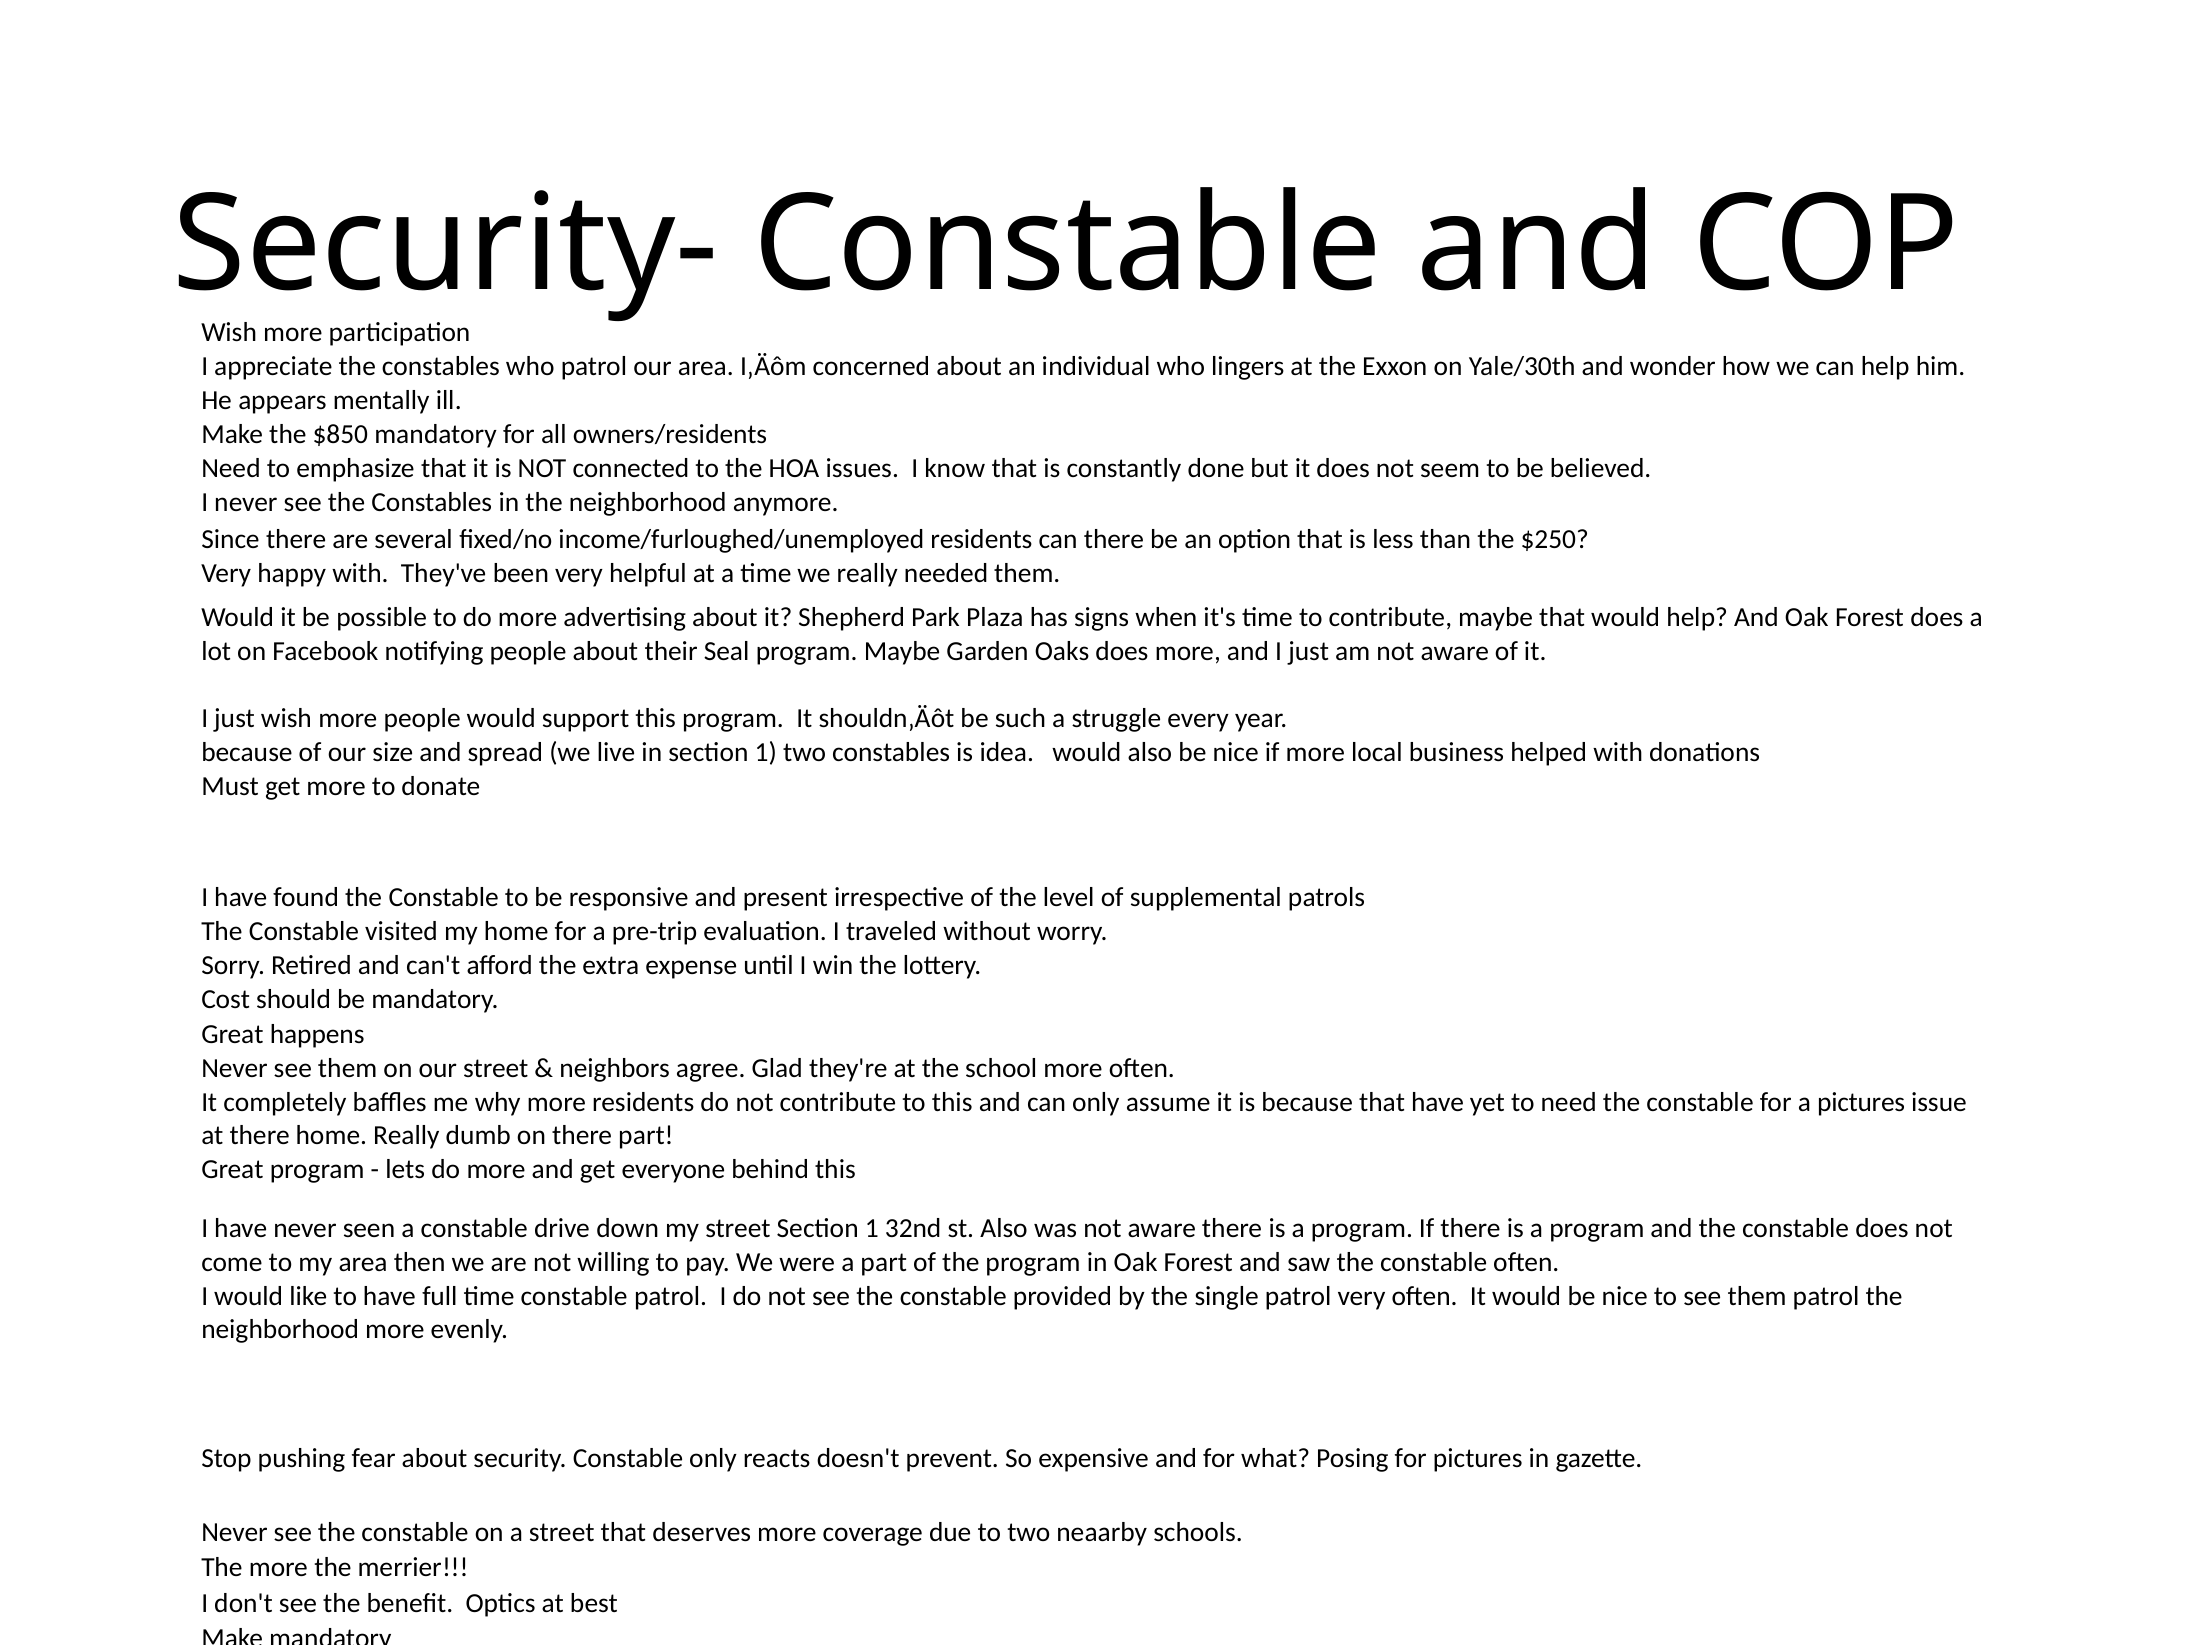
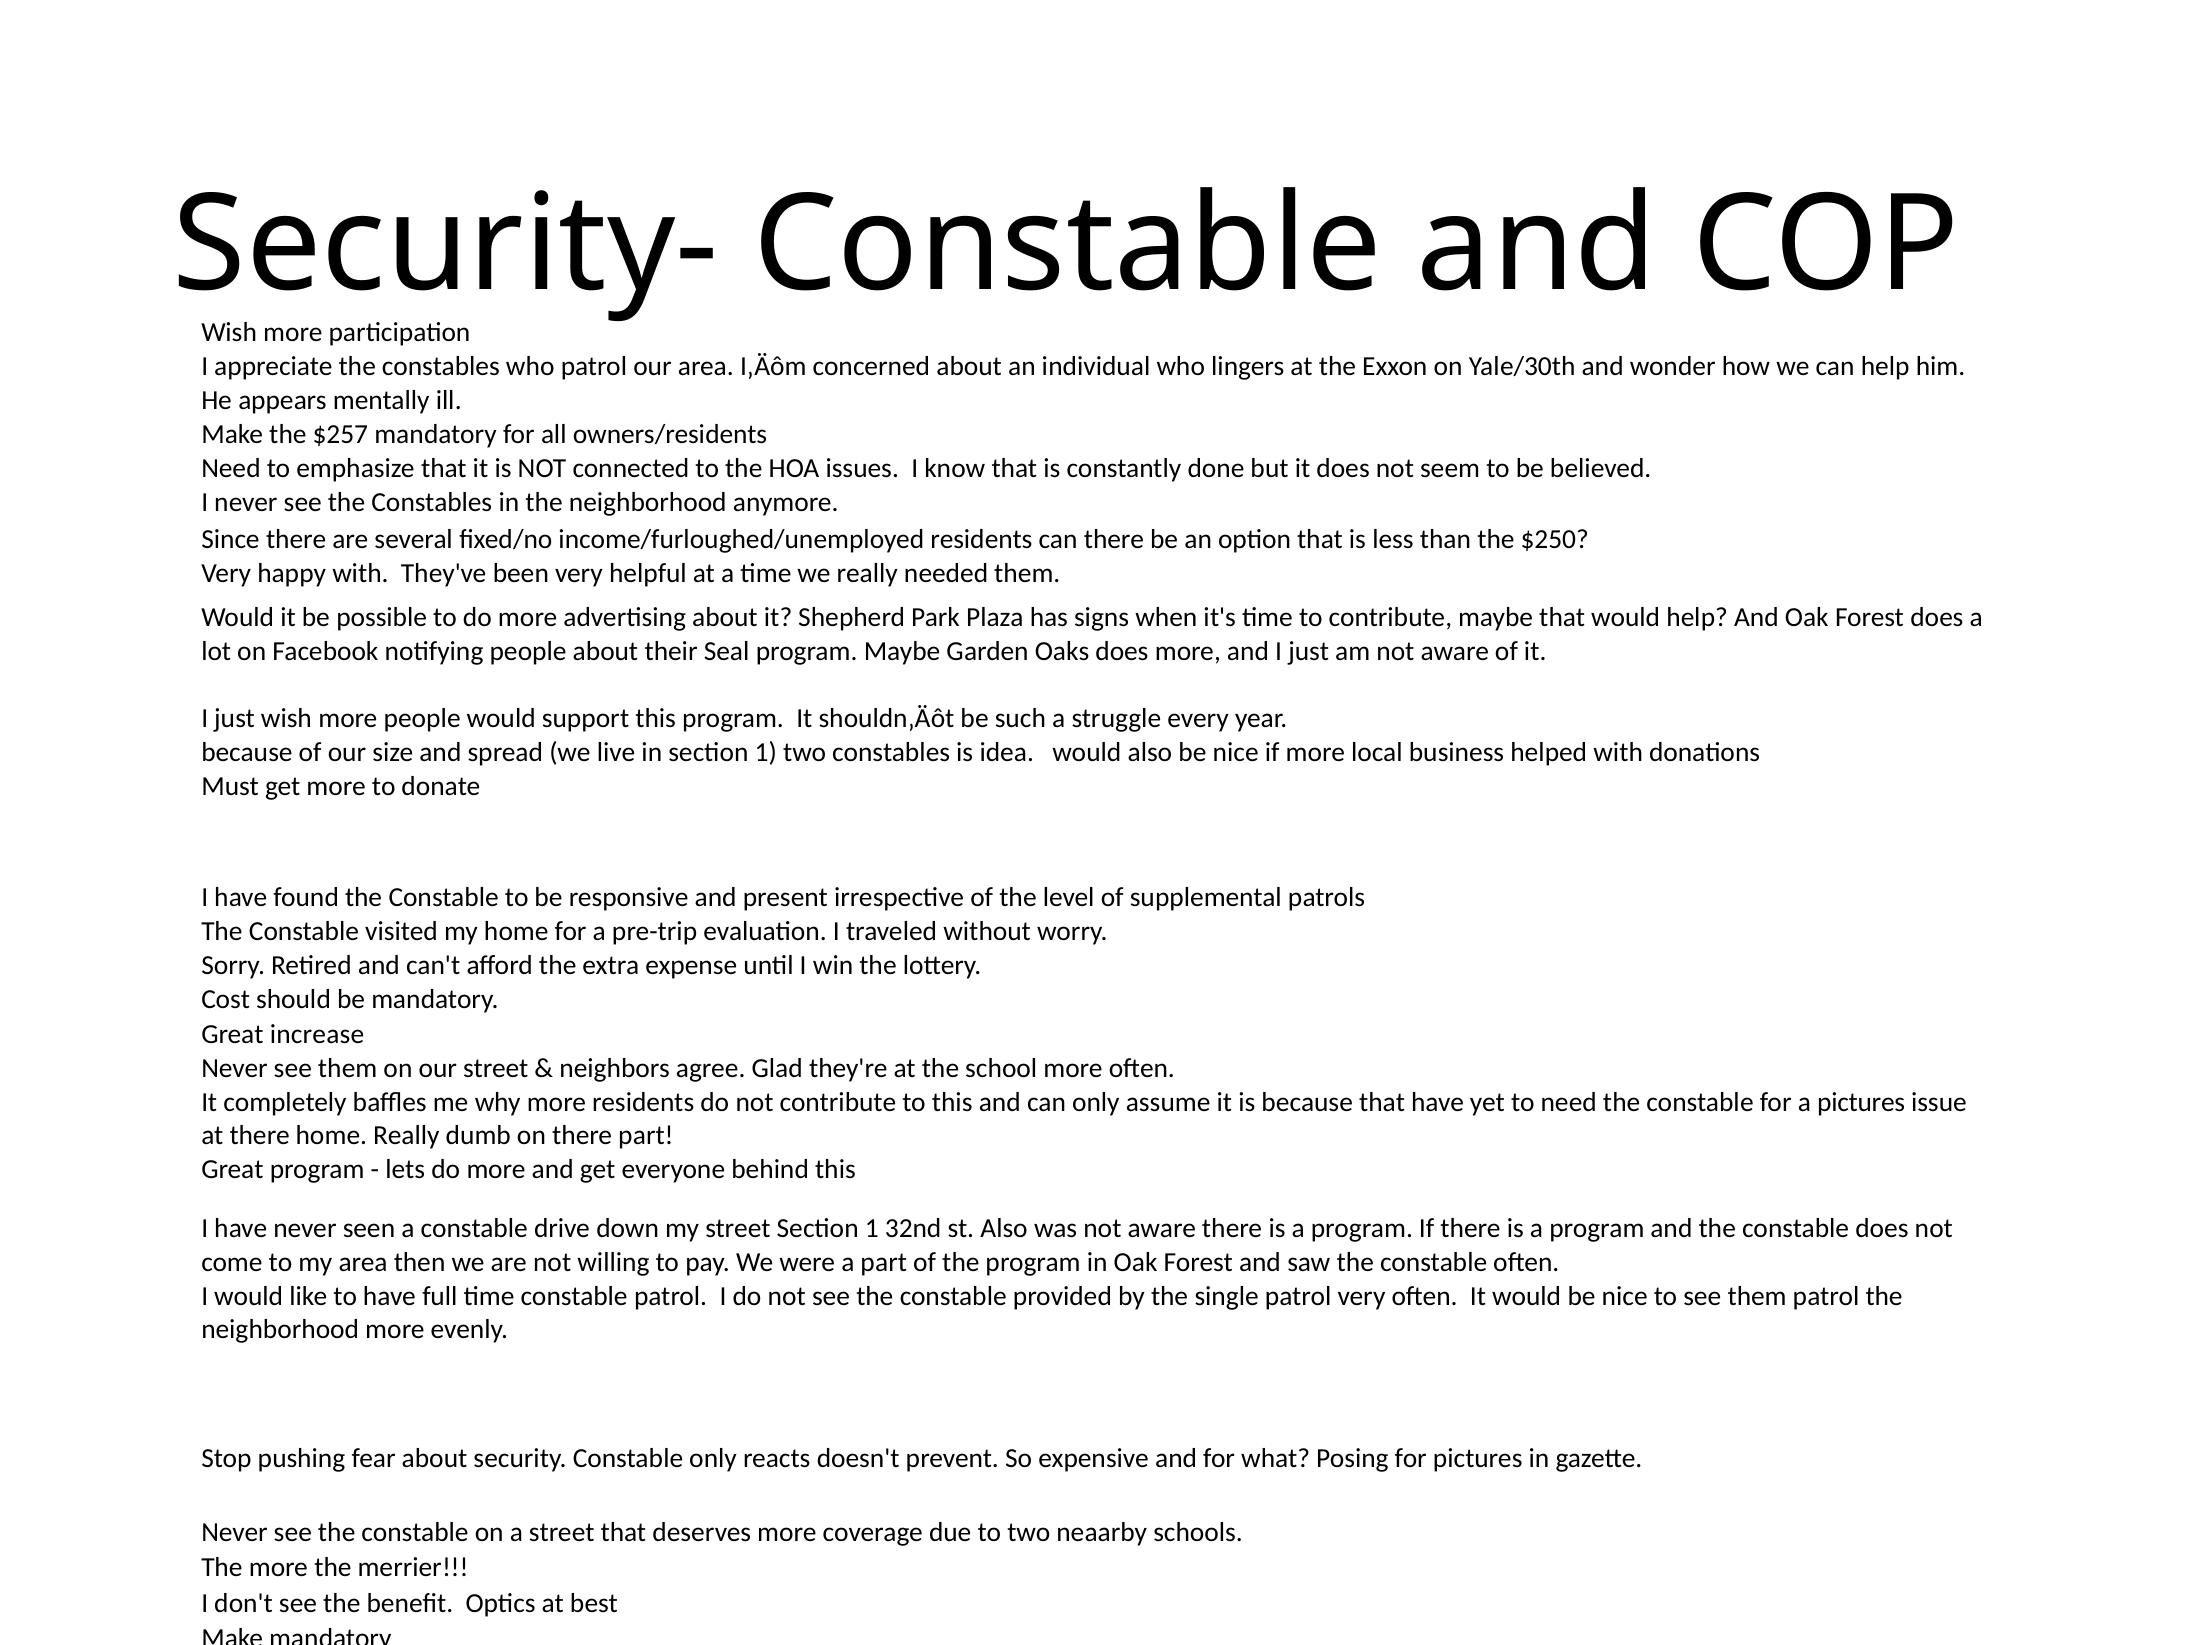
$850: $850 -> $257 (340, 434)
happens: happens -> increase (317, 1034)
